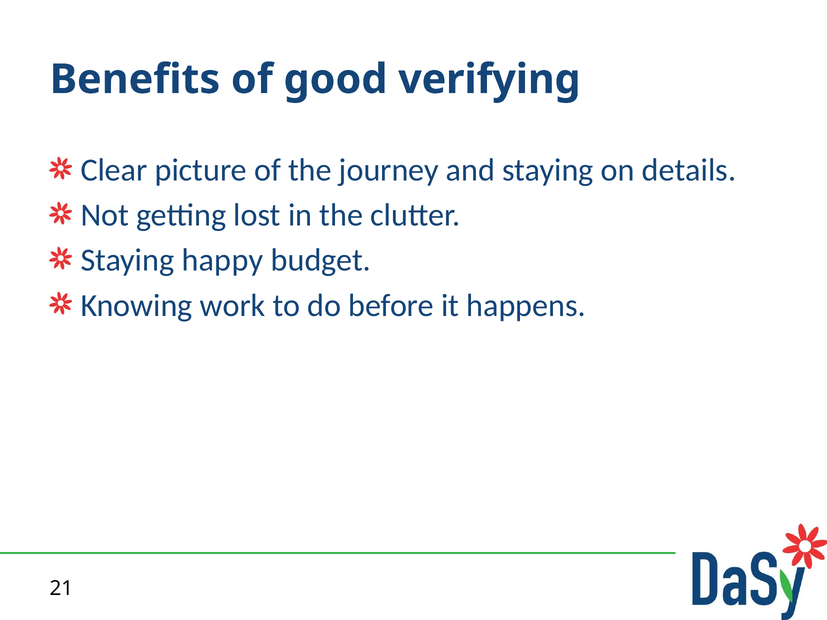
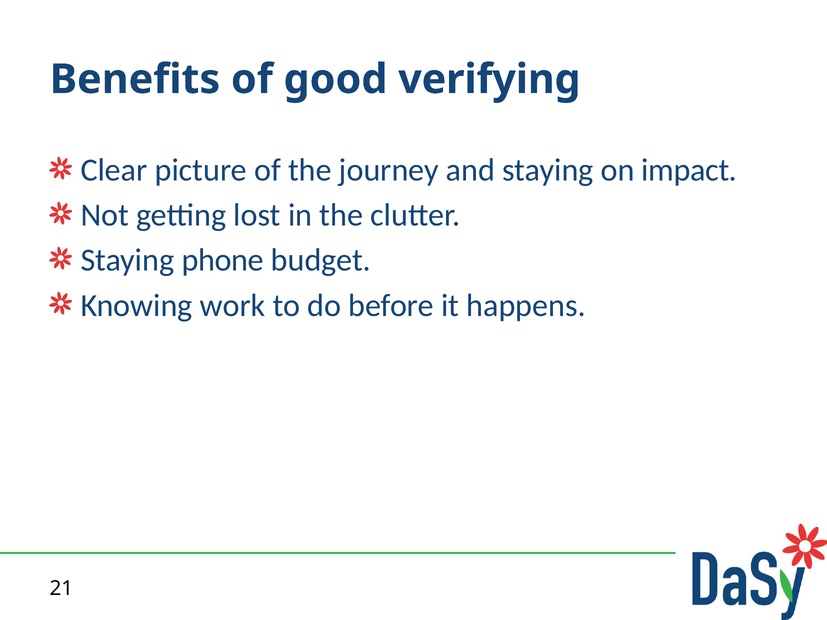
details: details -> impact (689, 170)
happy: happy -> phone (223, 260)
